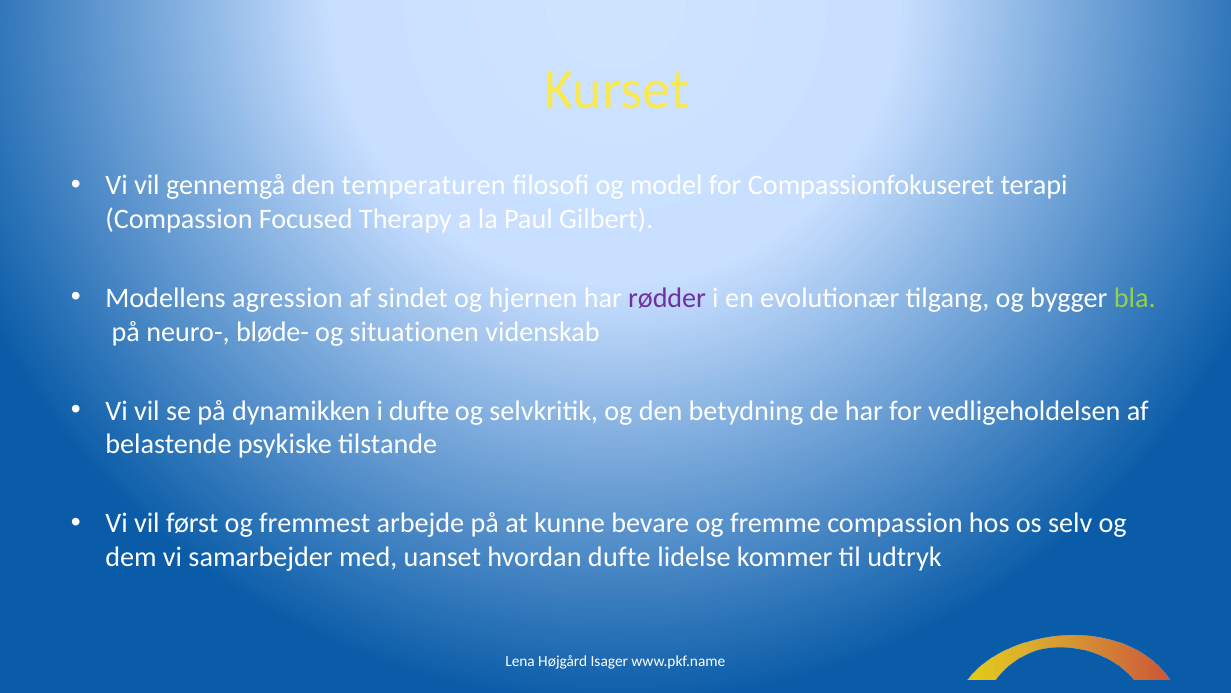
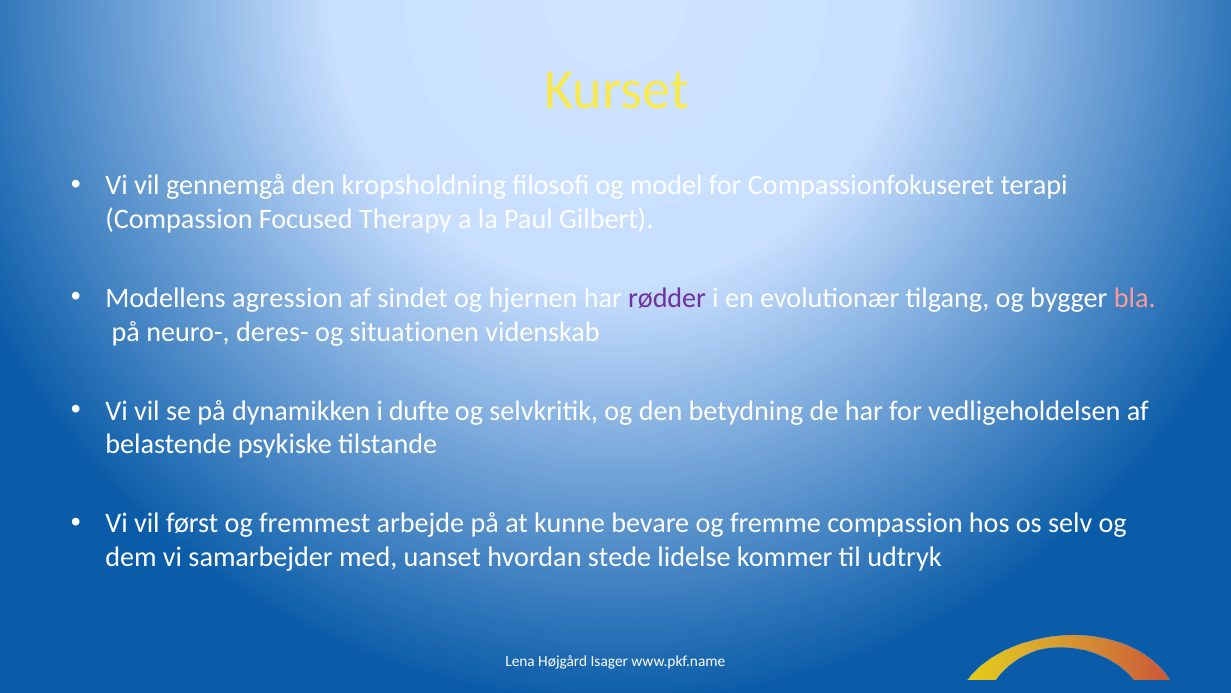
temperaturen: temperaturen -> kropsholdning (424, 185)
bla colour: light green -> pink (1135, 298)
bløde-: bløde- -> deres- (272, 332)
hvordan dufte: dufte -> stede (619, 557)
